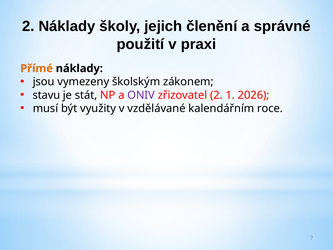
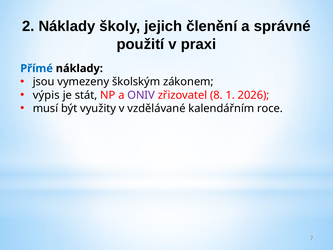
Přímé colour: orange -> blue (37, 68)
stavu: stavu -> výpis (46, 95)
zřizovatel 2: 2 -> 8 (216, 95)
